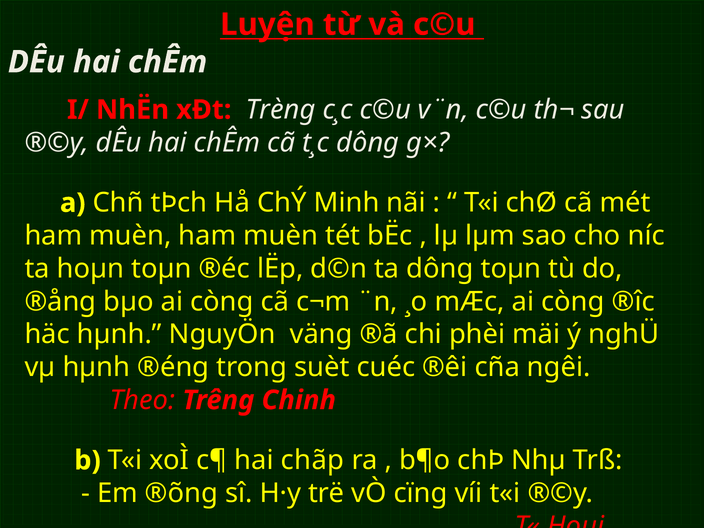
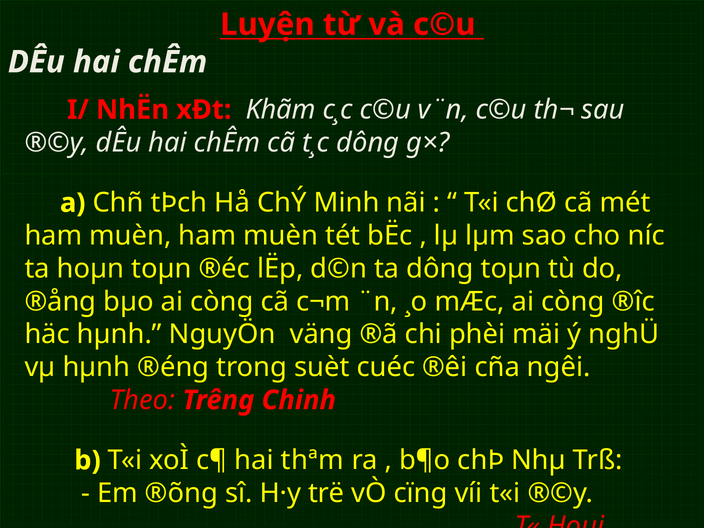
Trèng: Trèng -> Khãm (281, 110)
chãp: chãp -> thªm (312, 460)
